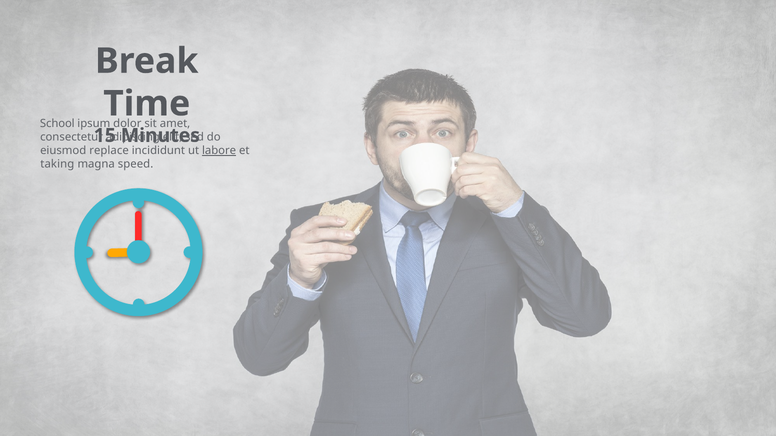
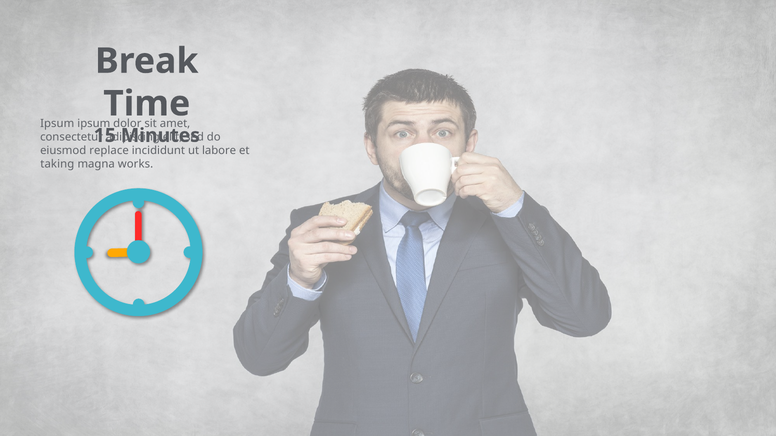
School: School -> Ipsum (57, 124)
labore underline: present -> none (219, 151)
speed: speed -> works (136, 164)
